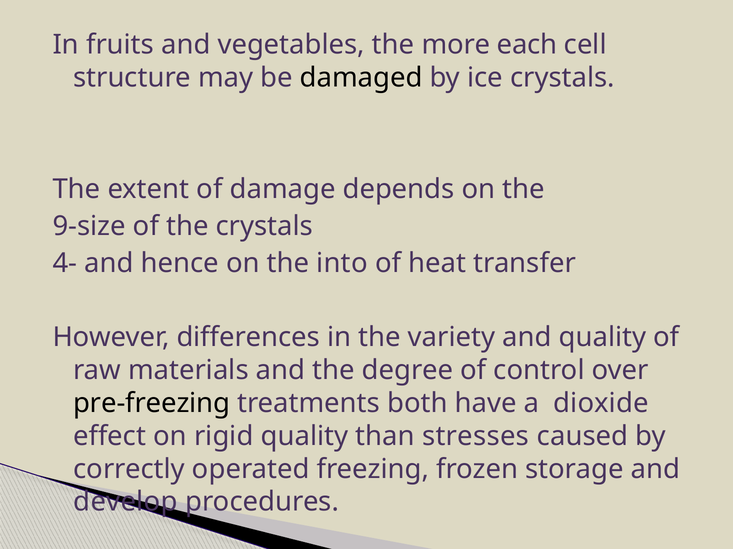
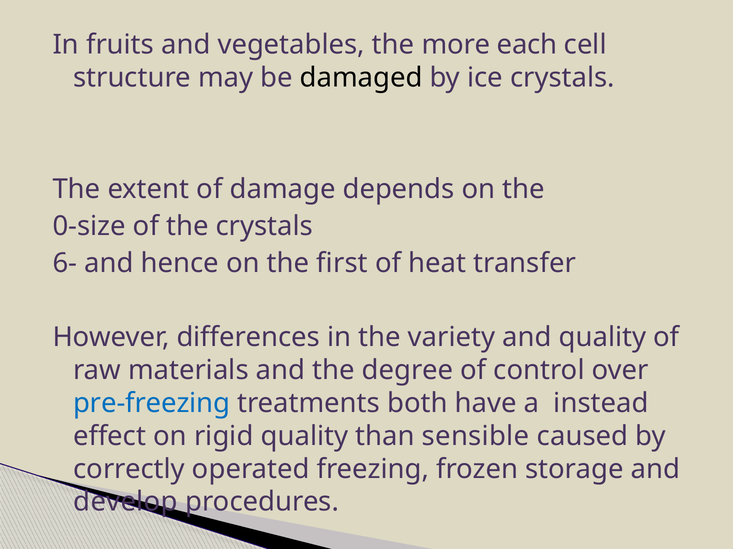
9-size: 9-size -> 0-size (89, 226)
4-: 4- -> 6- (65, 263)
into: into -> first (342, 263)
pre-freezing colour: black -> blue (152, 404)
dioxide: dioxide -> instead (601, 404)
stresses: stresses -> sensible (476, 437)
